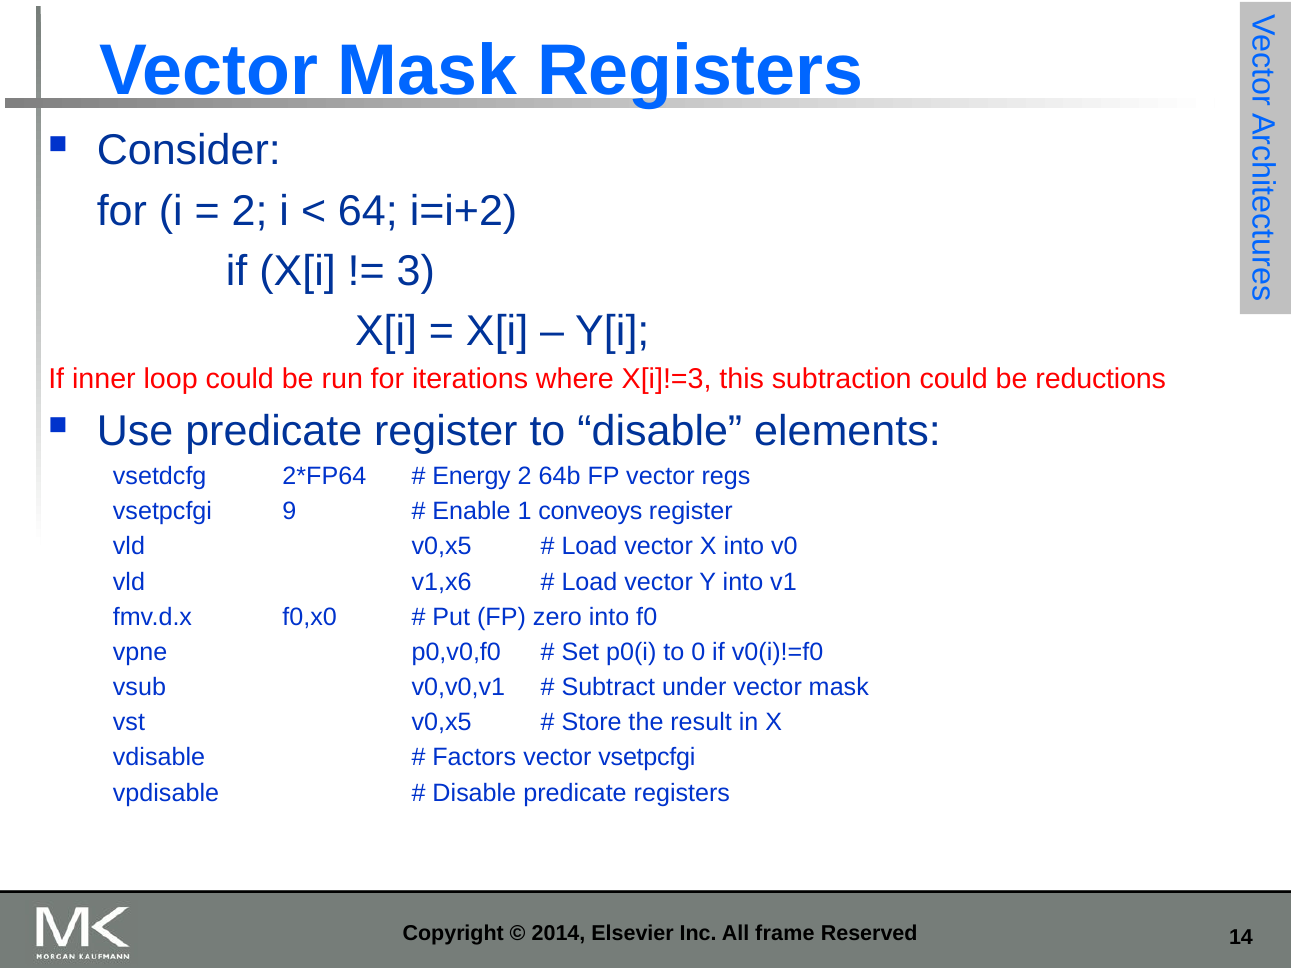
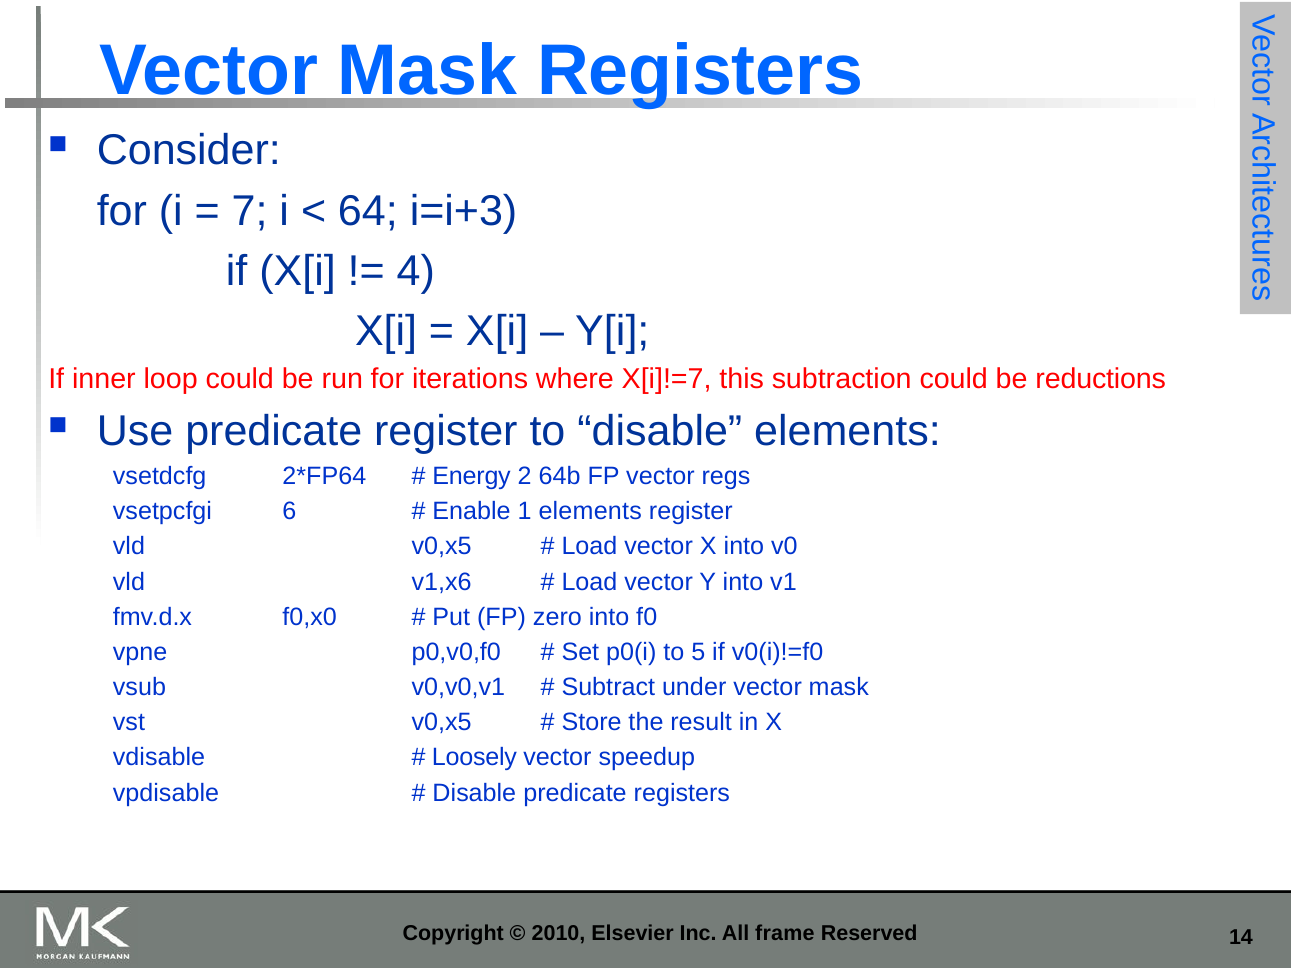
2: 2 -> 7 (250, 211)
i=i+2: i=i+2 -> i=i+3 (464, 211)
3: 3 -> 4 (416, 271)
X[i]!=3: X[i]!=3 -> X[i]!=7 (667, 379)
9: 9 -> 6 (289, 512)
1 conveoys: conveoys -> elements (590, 512)
0: 0 -> 5 (698, 652)
Factors: Factors -> Loosely (474, 758)
vector vsetpcfgi: vsetpcfgi -> speedup (647, 758)
2014: 2014 -> 2010 (558, 934)
